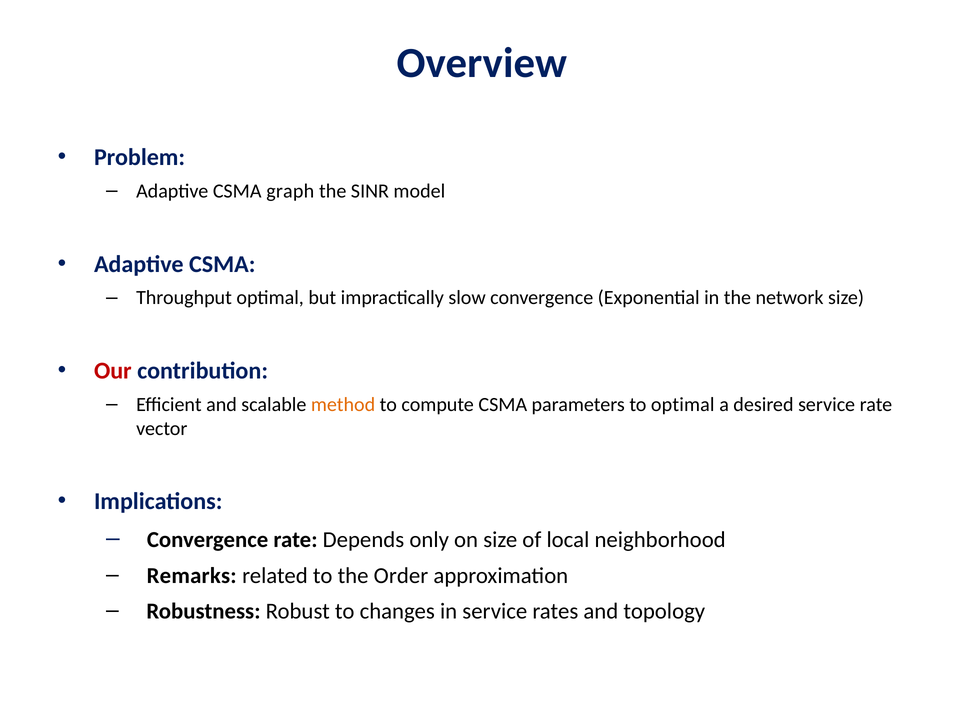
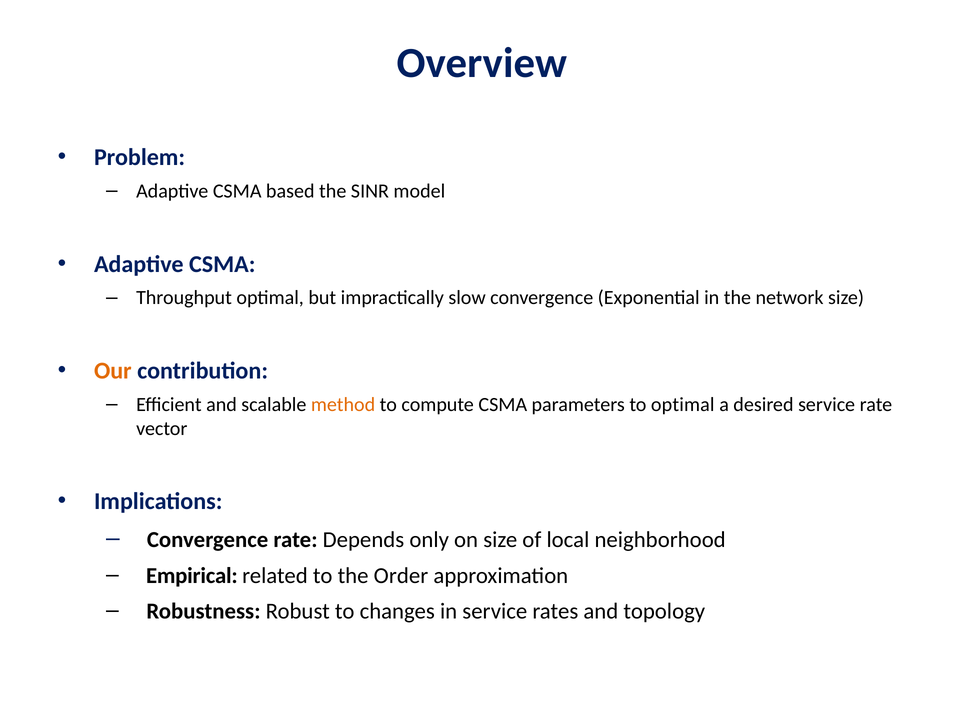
graph: graph -> based (290, 191)
Our colour: red -> orange (113, 371)
Remarks: Remarks -> Empirical (192, 576)
